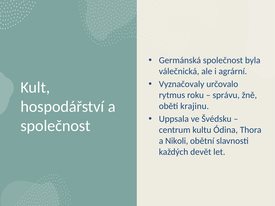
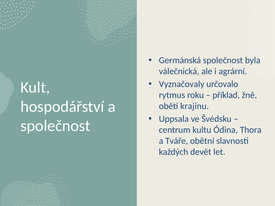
správu: správu -> příklad (226, 95)
Nikoli: Nikoli -> Tváře (177, 141)
